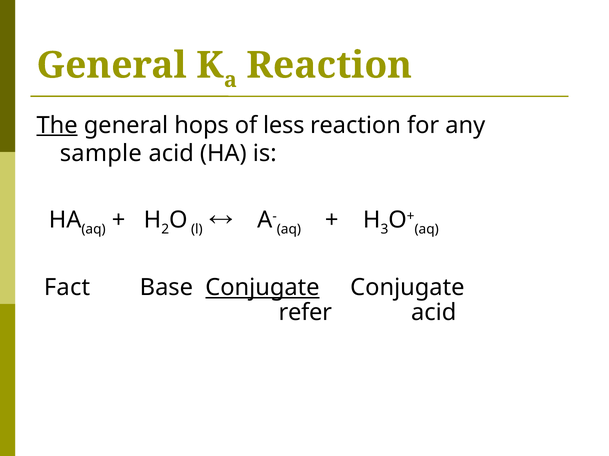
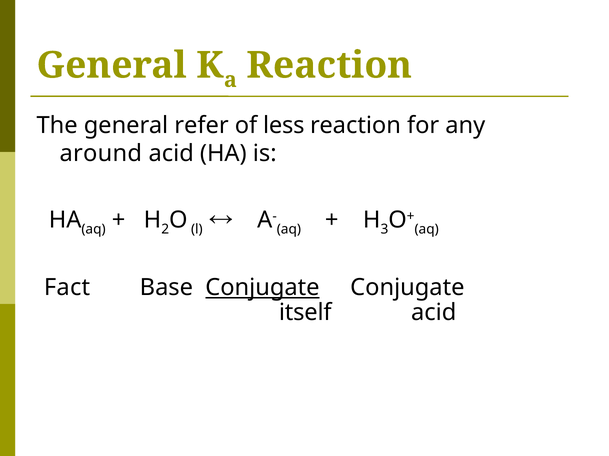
The underline: present -> none (57, 125)
hops: hops -> refer (202, 125)
sample: sample -> around (101, 154)
refer: refer -> itself (305, 313)
